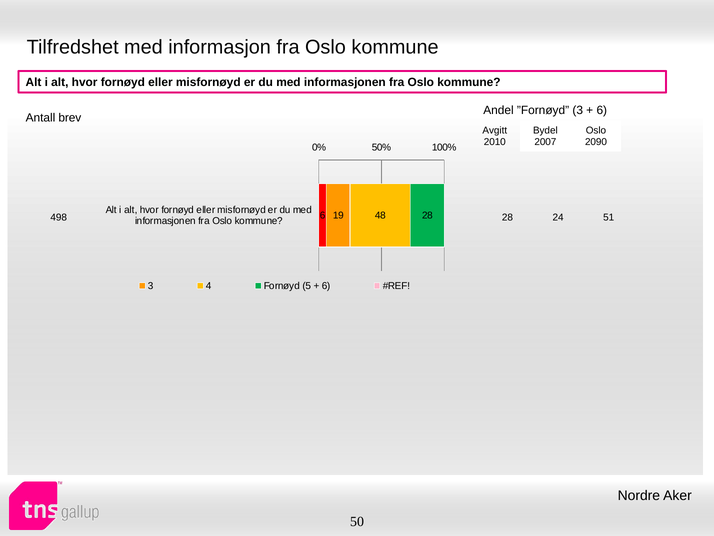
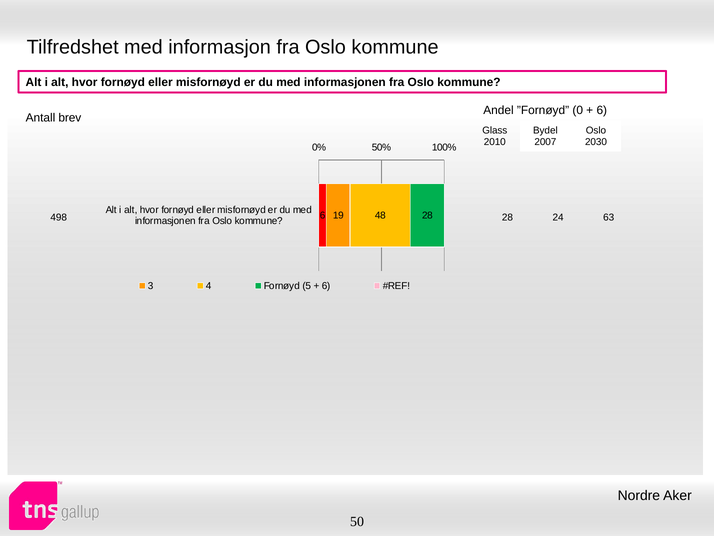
”Fornøyd 3: 3 -> 0 (578, 110)
Avgitt: Avgitt -> Glass (495, 131)
2090: 2090 -> 2030 (596, 142)
51: 51 -> 63 (609, 217)
